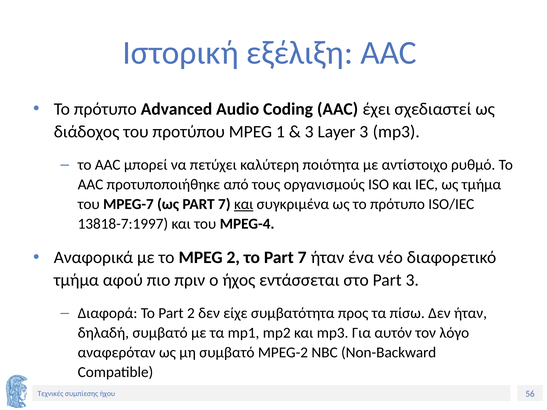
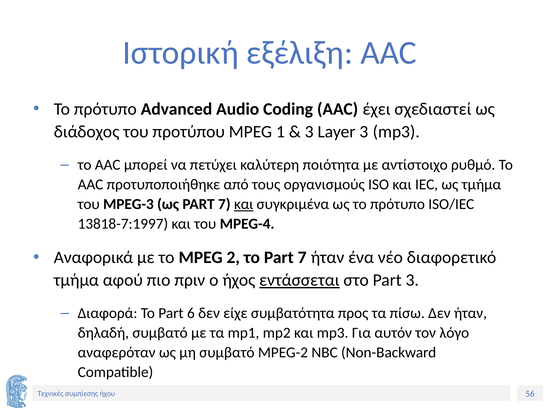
MPEG-7: MPEG-7 -> MPEG-3 (128, 204)
εντάσσεται underline: none -> present (299, 280)
Part 2: 2 -> 6 (191, 313)
